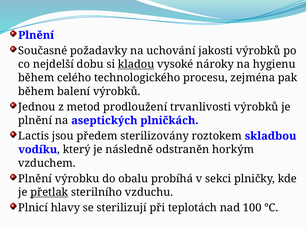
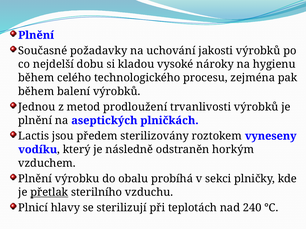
kladou underline: present -> none (136, 64)
skladbou: skladbou -> vyneseny (271, 136)
100: 100 -> 240 (252, 208)
